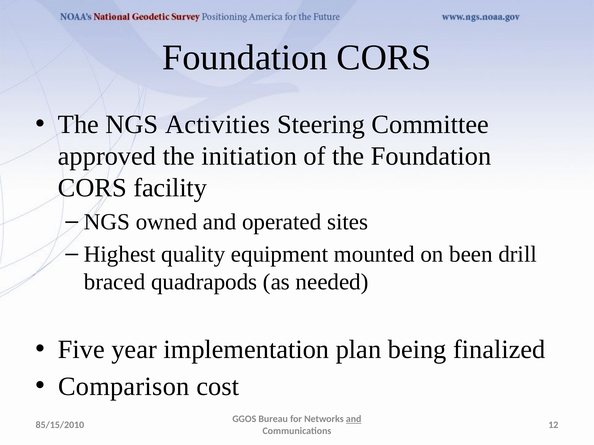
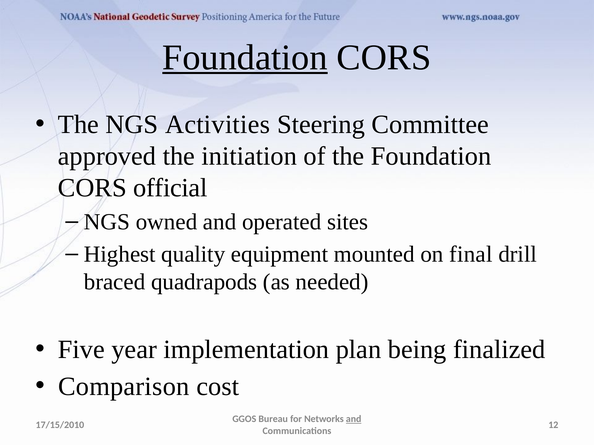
Foundation underline: none -> present (245, 58)
facility: facility -> official (170, 188)
been: been -> final (471, 254)
85/15/2010: 85/15/2010 -> 17/15/2010 (60, 425)
